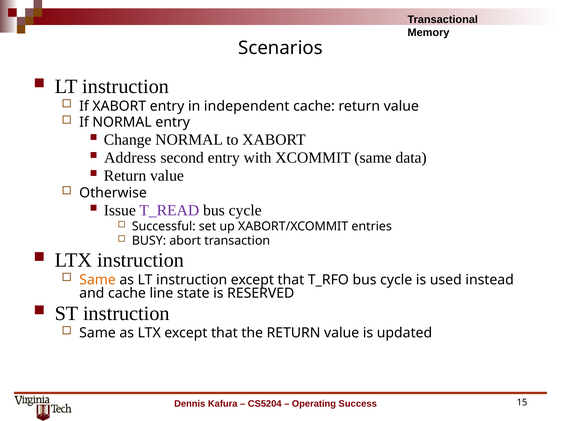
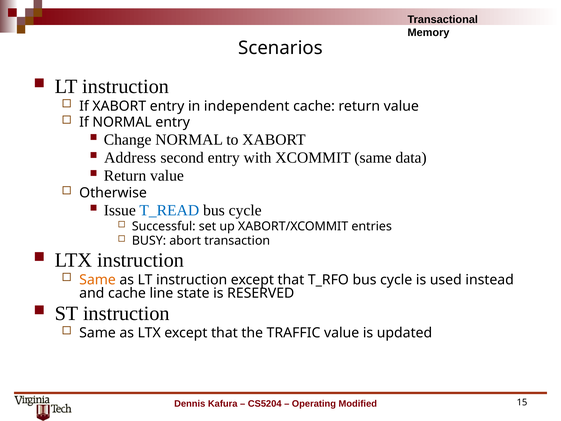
T_READ colour: purple -> blue (169, 210)
the RETURN: RETURN -> TRAFFIC (294, 333)
Success: Success -> Modified (358, 404)
